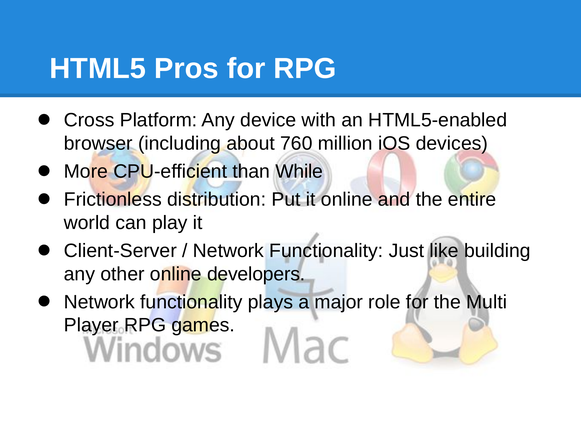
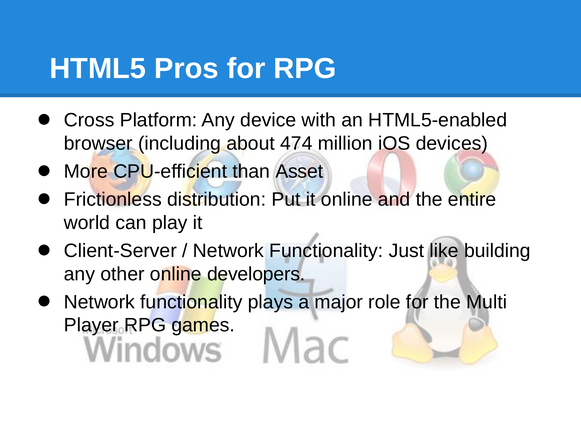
760: 760 -> 474 (296, 144)
While: While -> Asset (299, 172)
